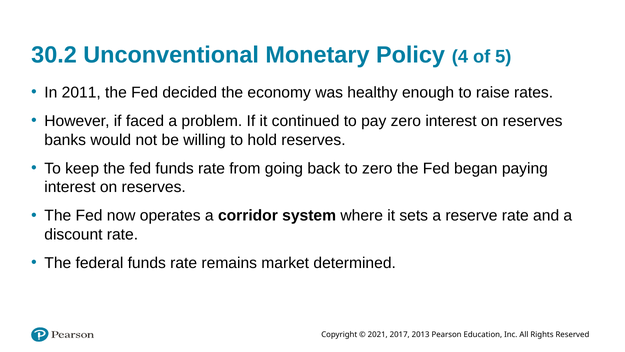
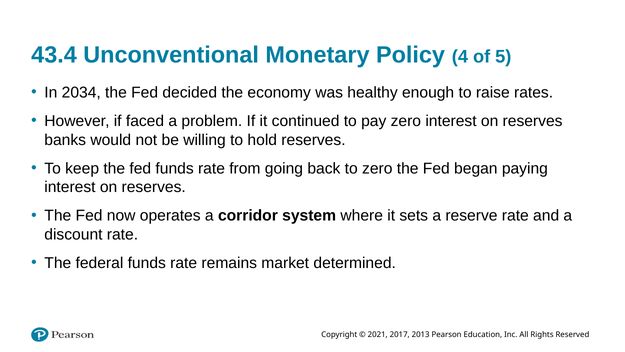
30.2: 30.2 -> 43.4 (54, 55)
2011: 2011 -> 2034 (81, 93)
